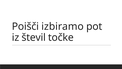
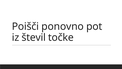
izbiramo: izbiramo -> ponovno (63, 26)
